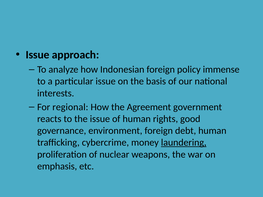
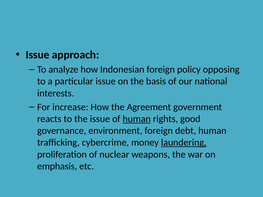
immense: immense -> opposing (221, 70)
regional: regional -> increase (70, 107)
human underline: none -> present (137, 119)
